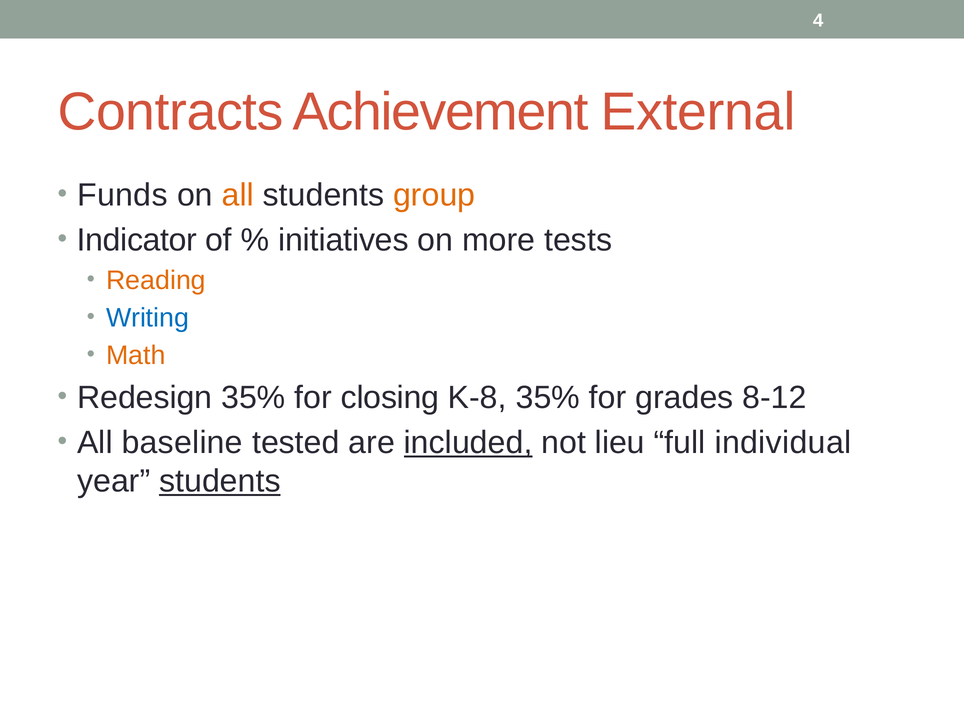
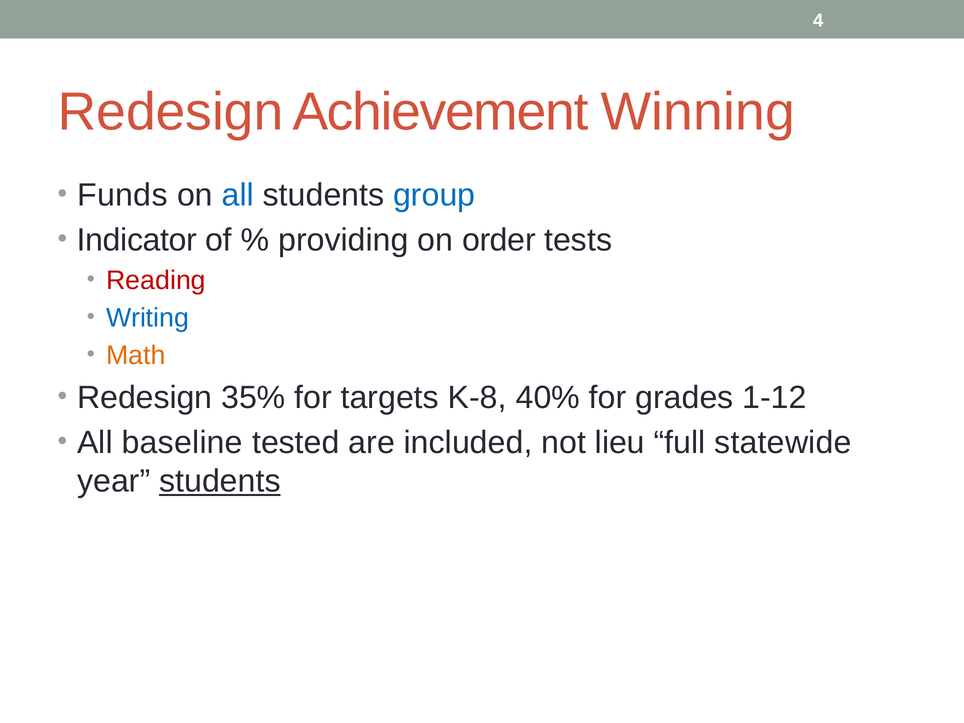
Contracts: Contracts -> Redesign (171, 112)
External: External -> Winning (698, 112)
all colour: orange -> blue (238, 195)
group colour: orange -> blue (434, 195)
initiatives: initiatives -> providing (343, 240)
more: more -> order (499, 240)
Reading colour: orange -> red (156, 280)
closing: closing -> targets (390, 397)
K-8 35%: 35% -> 40% (548, 397)
8-12: 8-12 -> 1-12 (775, 397)
included underline: present -> none (468, 442)
individual: individual -> statewide (783, 442)
